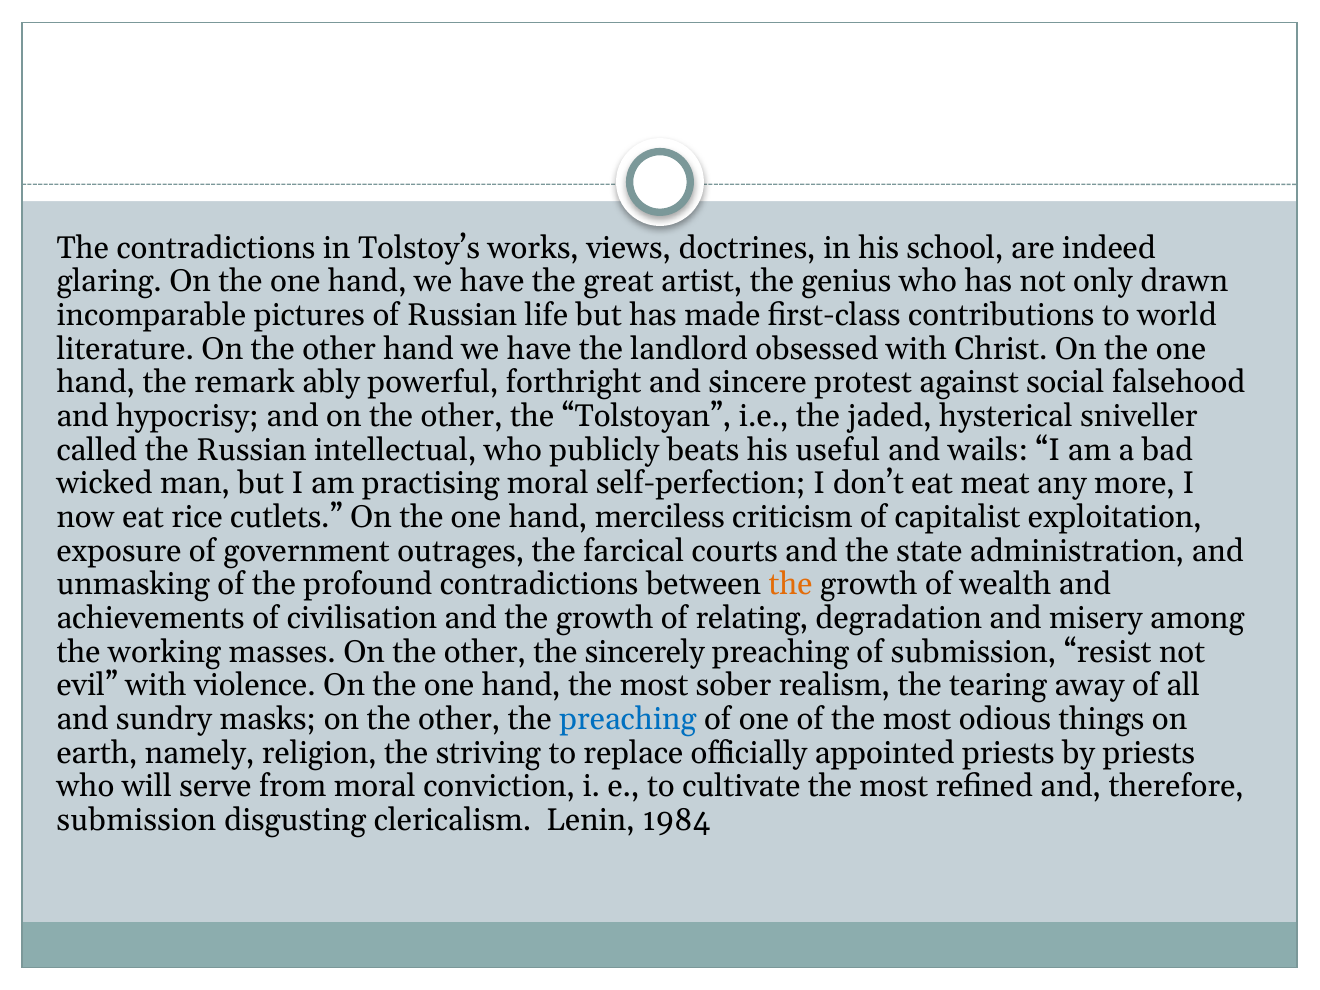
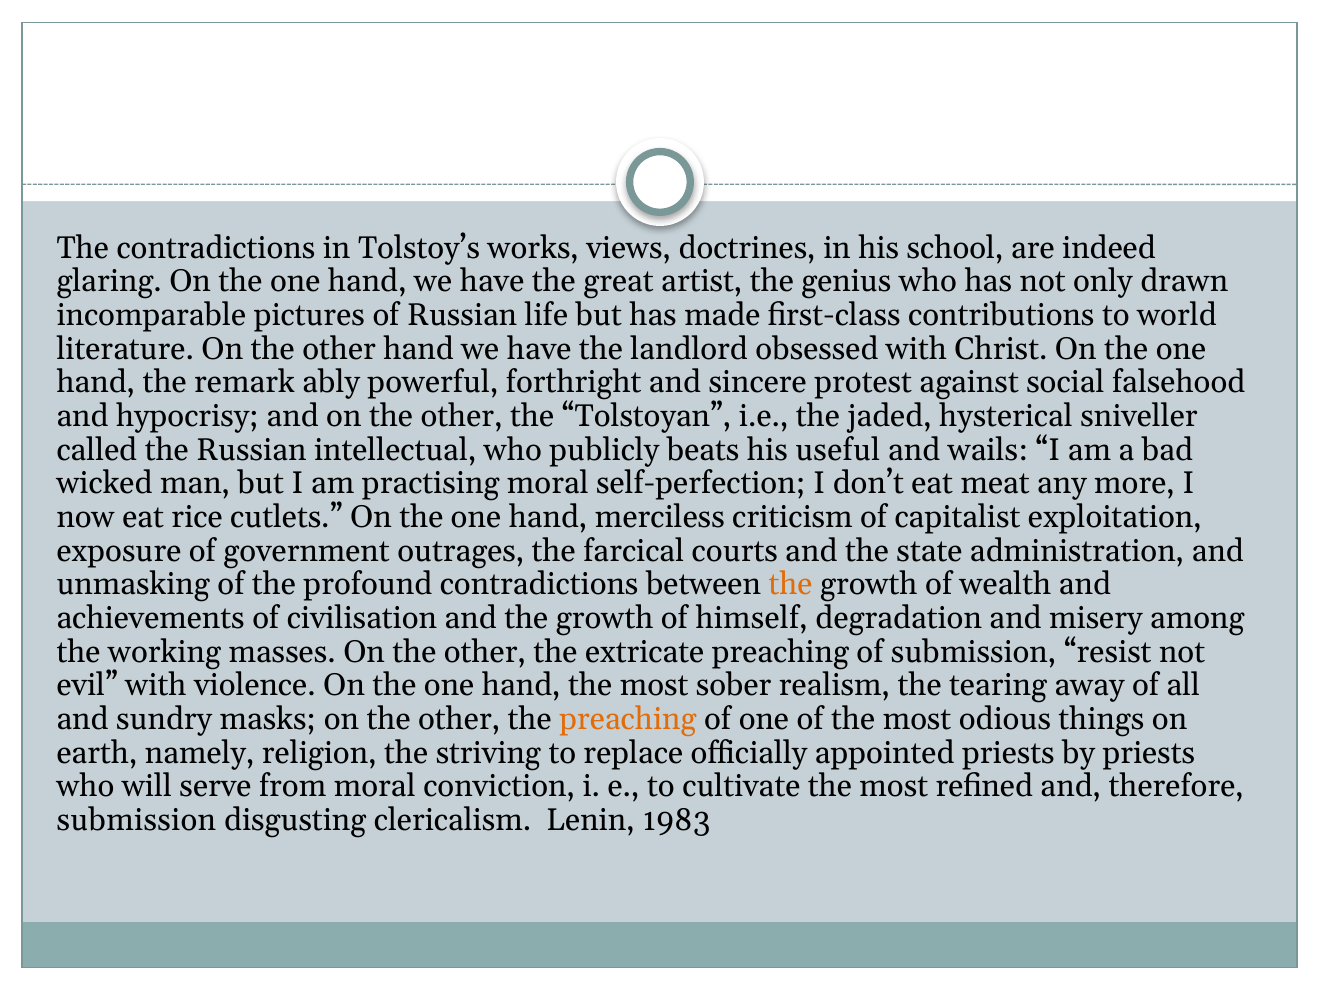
relating: relating -> himself (752, 618)
sincerely: sincerely -> extricate (645, 652)
preaching colour: blue -> orange (628, 719)
1984: 1984 -> 1983 (676, 820)
